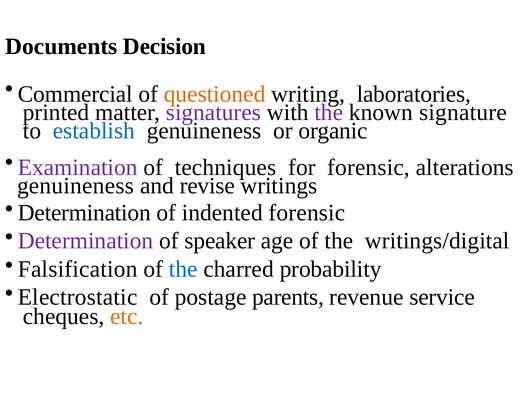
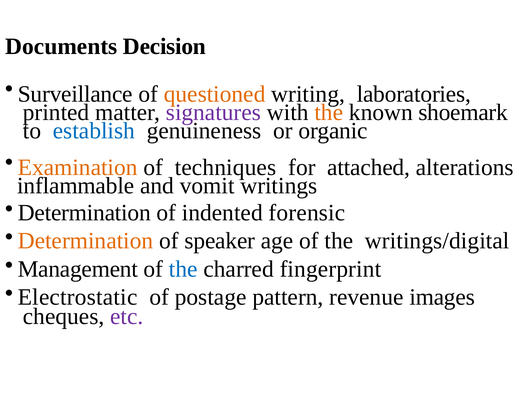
Commercial: Commercial -> Surveillance (75, 94)
the colour: purple -> orange (329, 112)
signature: signature -> shoemark (463, 112)
Examination colour: purple -> orange (78, 167)
for forensic: forensic -> attached (369, 167)
genuineness: genuineness -> inflammable (76, 186)
revise: revise -> vomit (207, 186)
Determination colour: purple -> orange (86, 241)
Falsification: Falsification -> Management (78, 269)
probability: probability -> fingerprint (330, 269)
parents: parents -> pattern (288, 297)
service: service -> images (442, 297)
etc colour: orange -> purple (127, 317)
